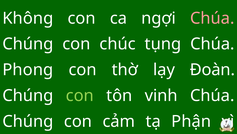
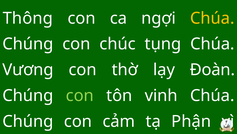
Không: Không -> Thông (28, 18)
Chúa colour: pink -> yellow (212, 18)
Phong: Phong -> Vương (28, 69)
